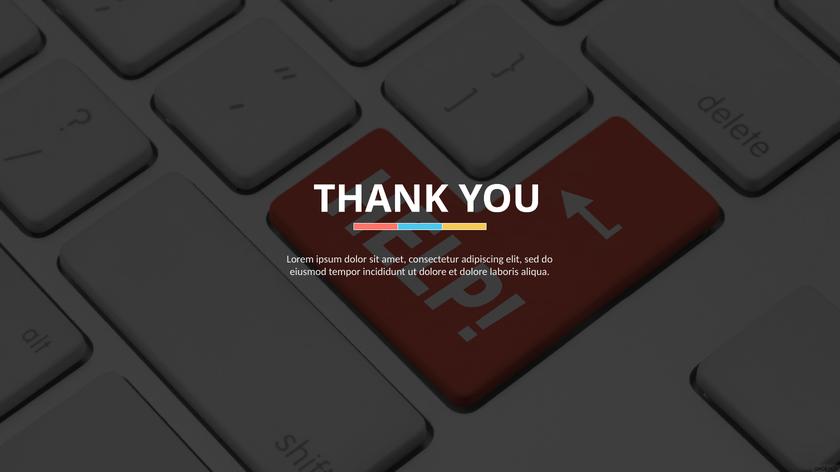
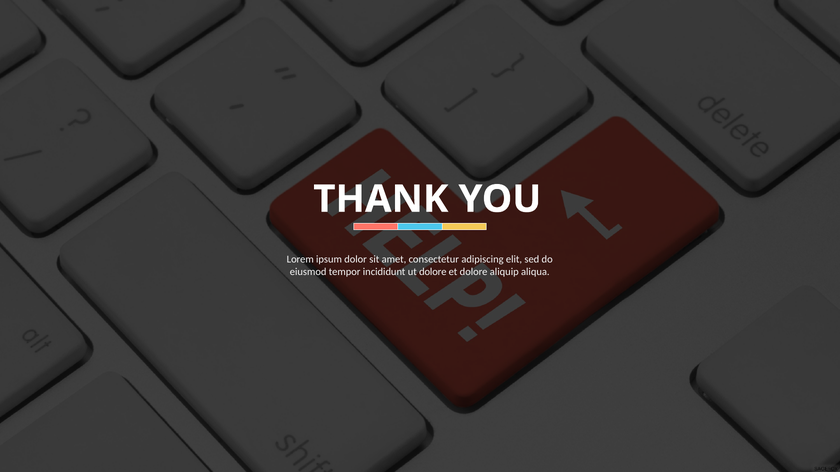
laboris: laboris -> aliquip (504, 272)
